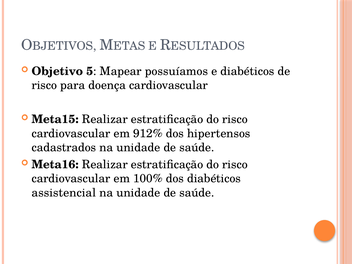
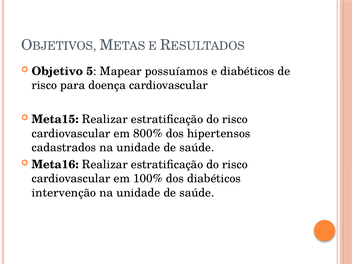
912%: 912% -> 800% (148, 133)
assistencial: assistencial -> intervenção (64, 193)
